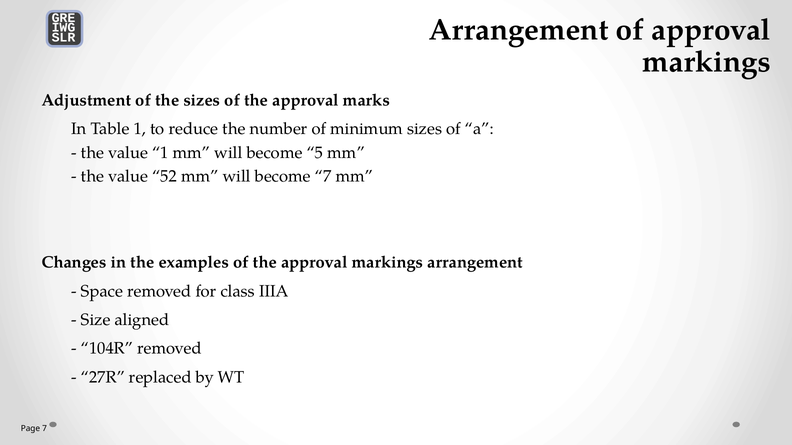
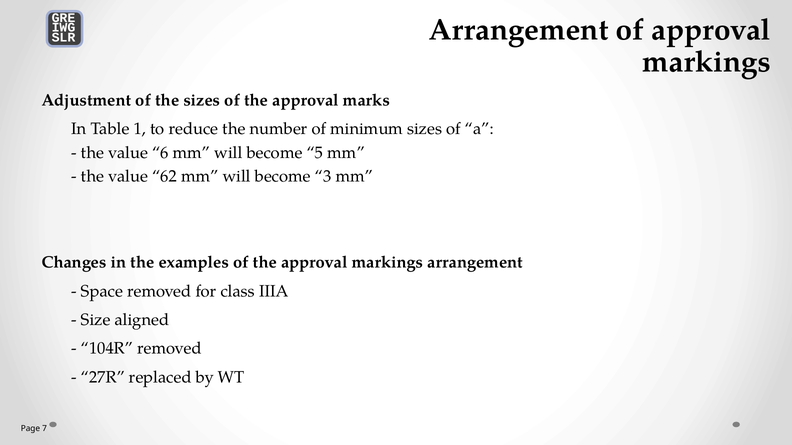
value 1: 1 -> 6 (160, 153)
52: 52 -> 62 (165, 177)
become 7: 7 -> 3 (323, 177)
